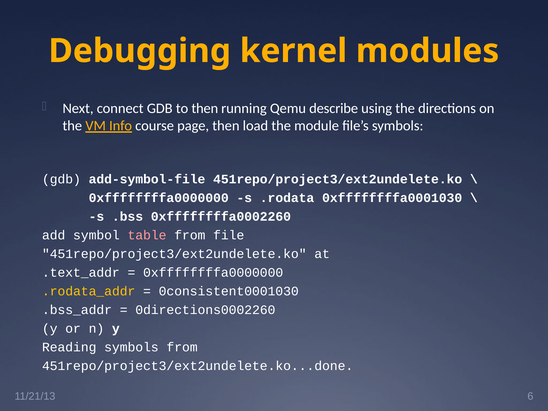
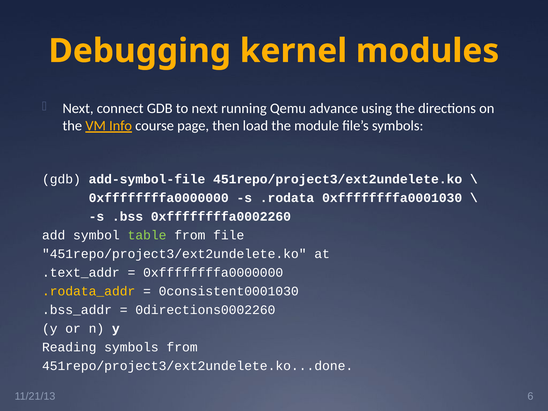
to then: then -> next (205, 108)
describe: describe -> advance (334, 108)
table colour: pink -> light green (147, 235)
